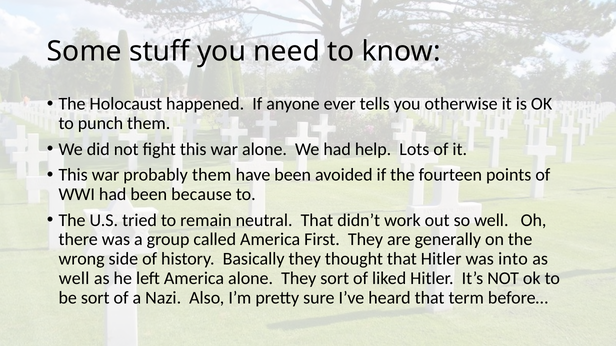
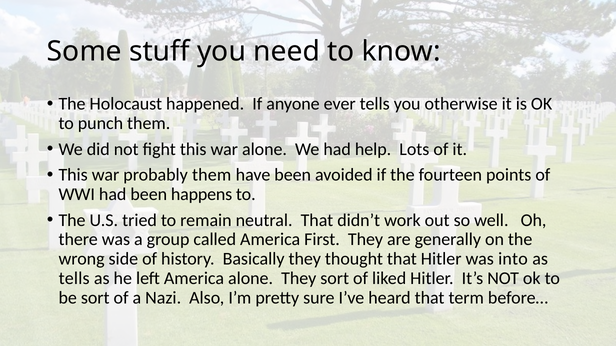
because: because -> happens (202, 195)
well: well -> tells (74, 279)
